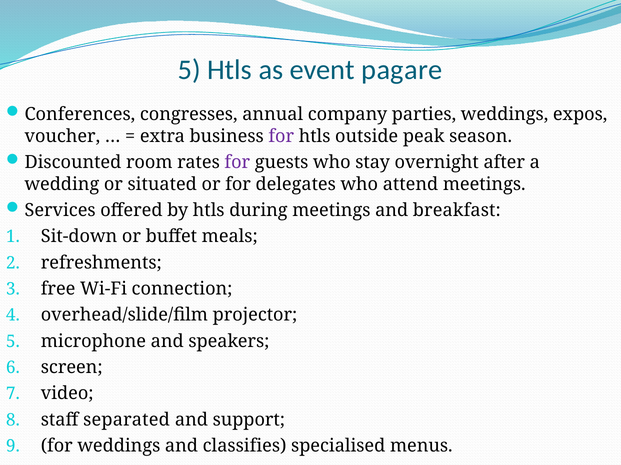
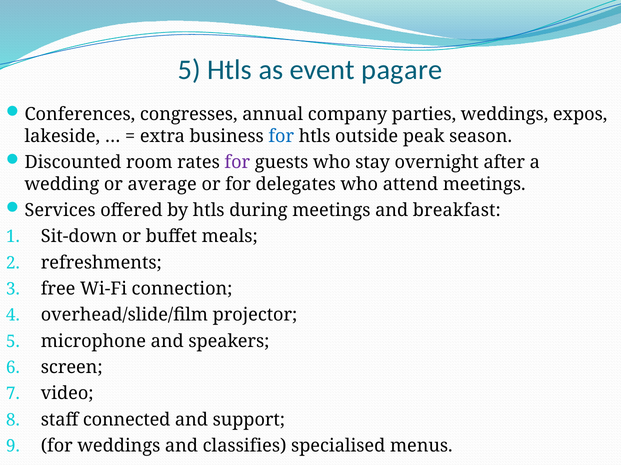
voucher: voucher -> lakeside (62, 136)
for colour: purple -> blue (281, 136)
situated: situated -> average (162, 184)
separated: separated -> connected (127, 420)
